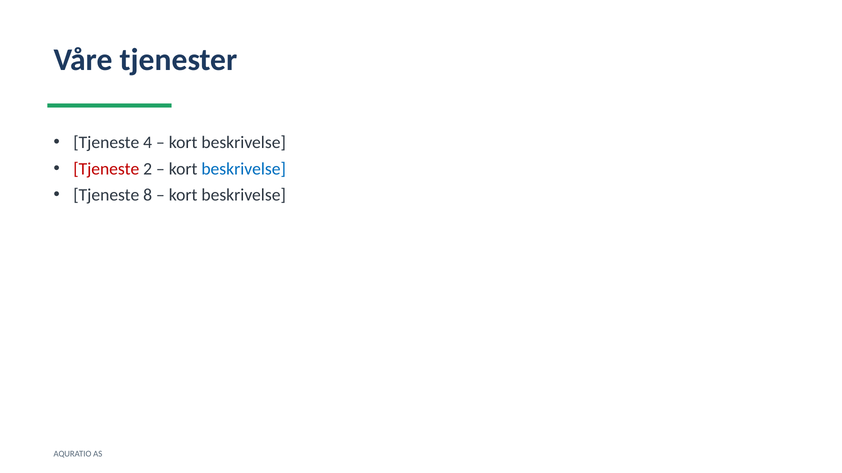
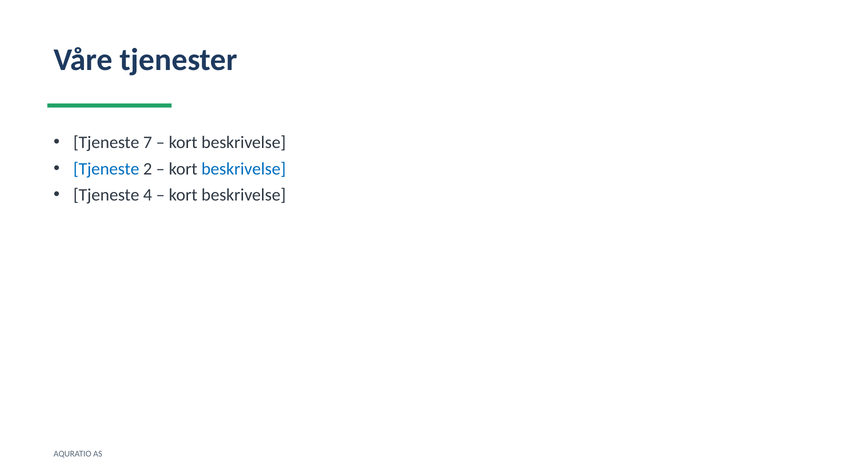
4: 4 -> 7 (148, 143)
Tjeneste colour: red -> blue (106, 169)
8: 8 -> 4 (148, 195)
